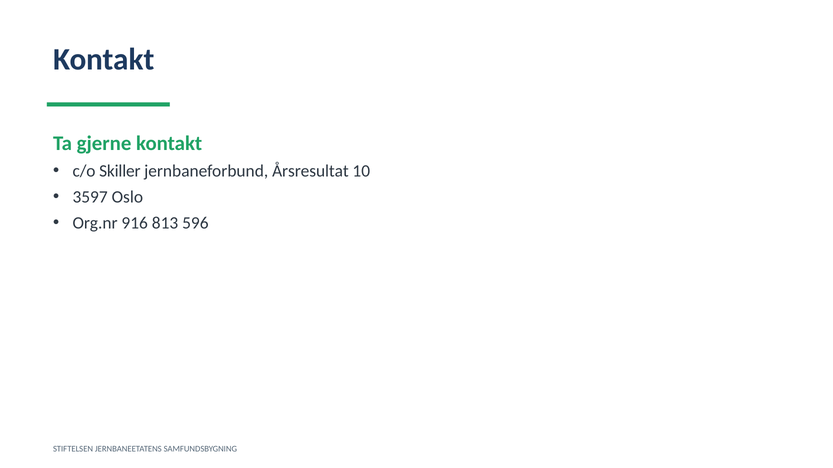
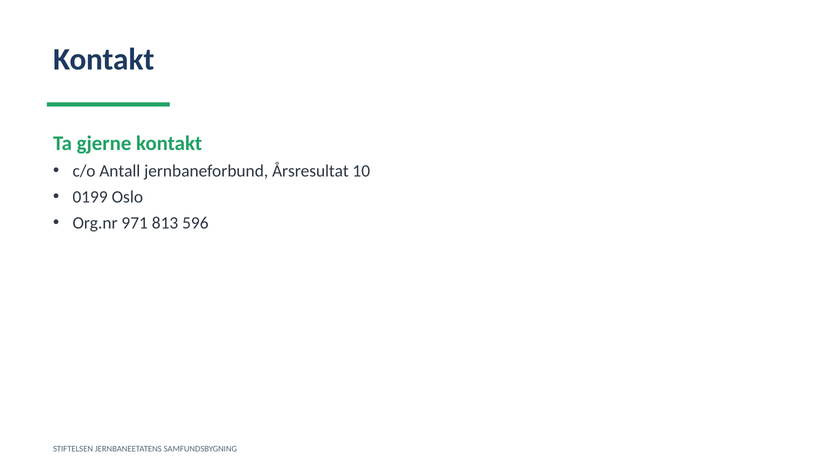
Skiller: Skiller -> Antall (120, 171)
3597: 3597 -> 0199 (90, 197)
916: 916 -> 971 (135, 223)
